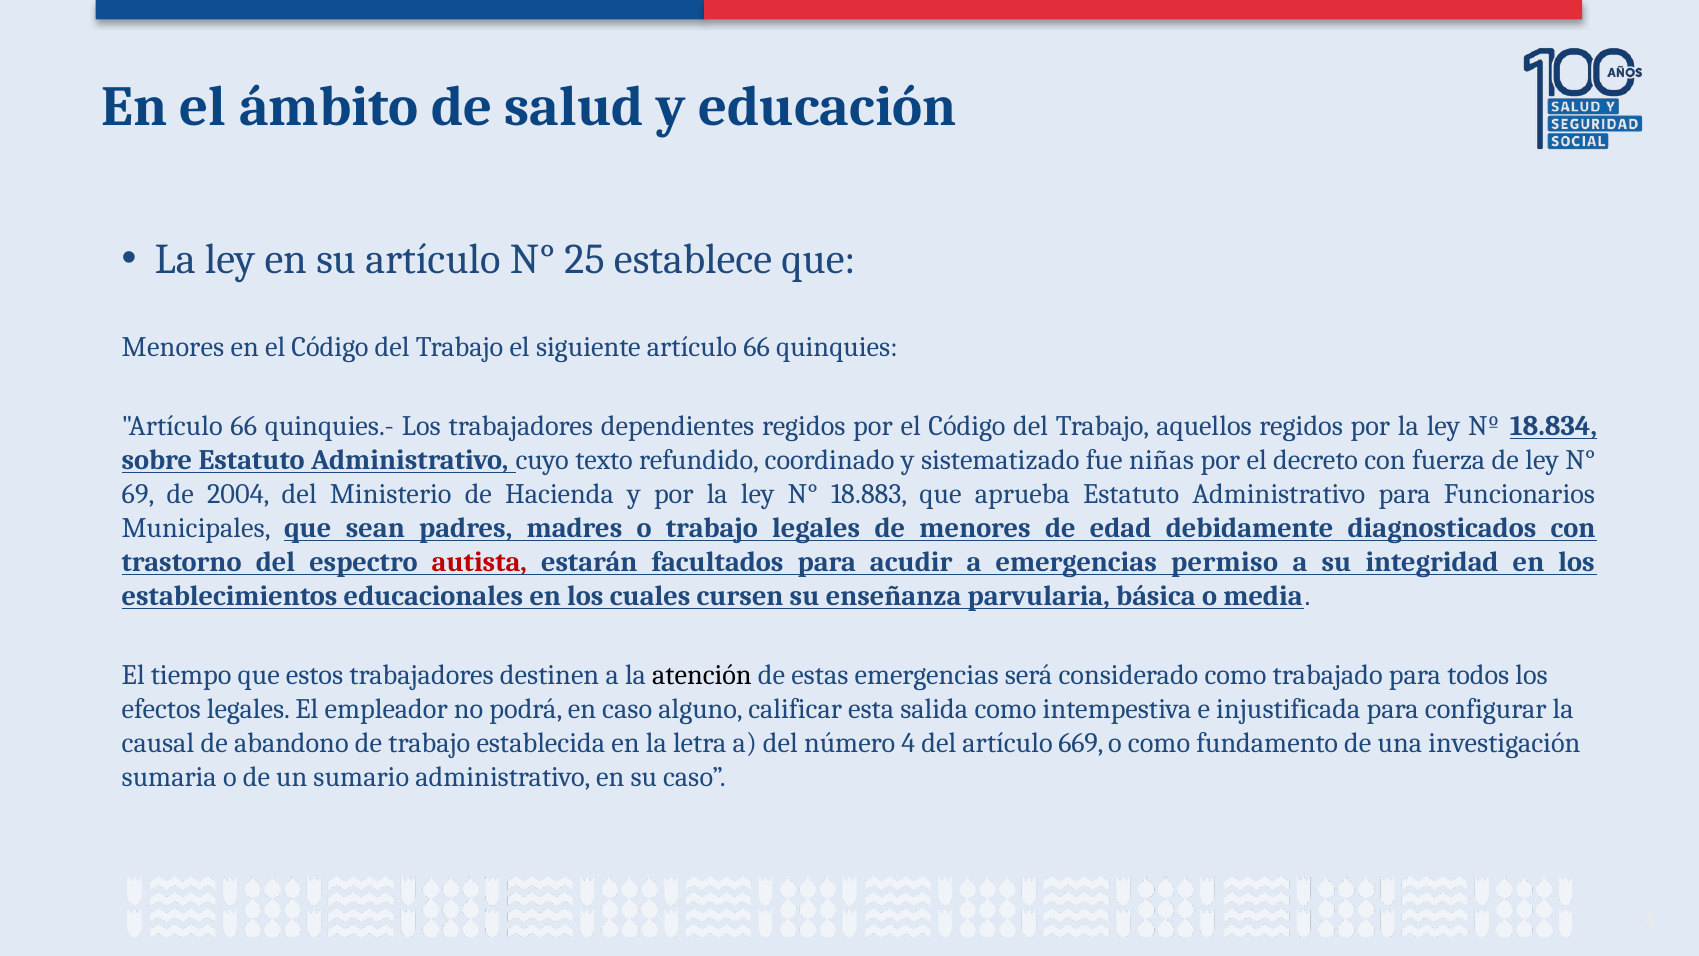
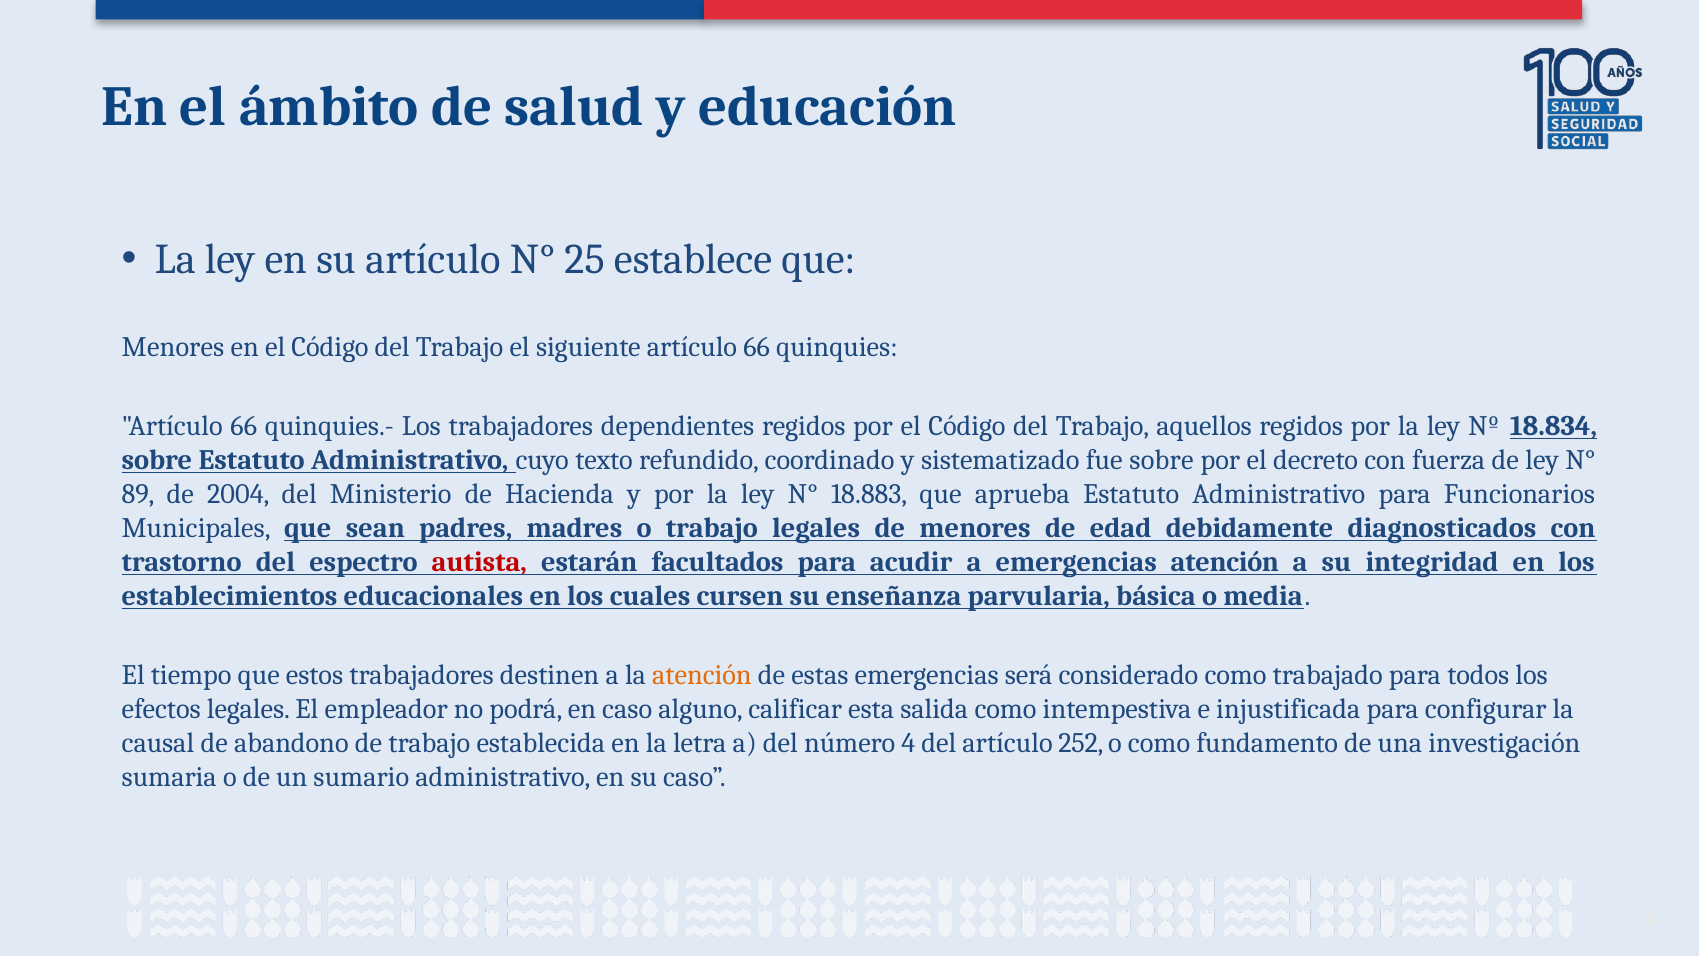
fue niñas: niñas -> sobre (1161, 460)
69: 69 -> 89 (138, 494)
emergencias permiso: permiso -> atención (1225, 562)
atención colour: black -> orange (702, 675)
669: 669 -> 252 (1081, 743)
